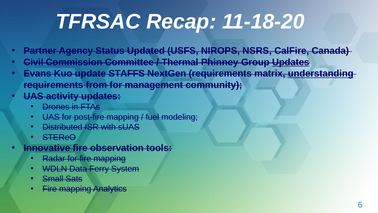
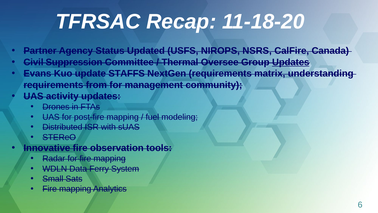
Commission: Commission -> Suppression (74, 62)
Phinney: Phinney -> Oversee (220, 62)
understanding underline: present -> none (321, 73)
